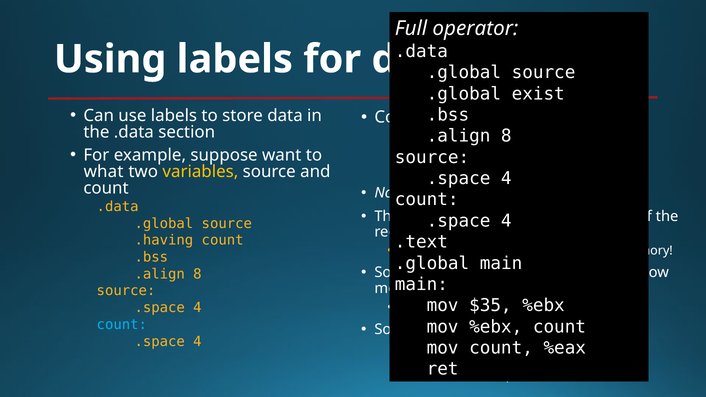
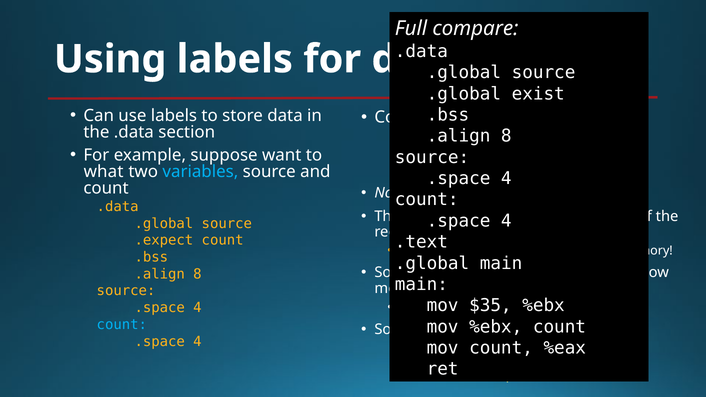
operator: operator -> compare (475, 29)
variables colour: yellow -> light blue (200, 172)
.having: .having -> .expect (164, 240)
